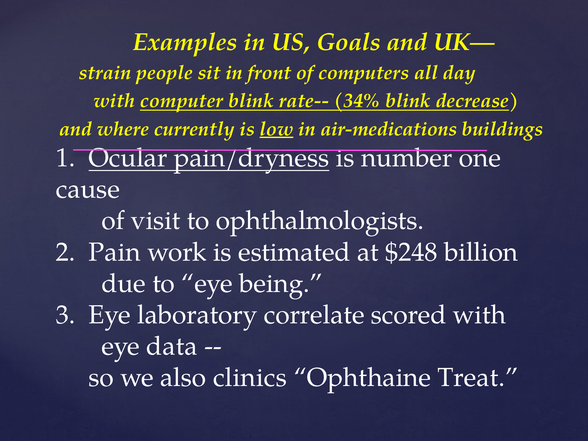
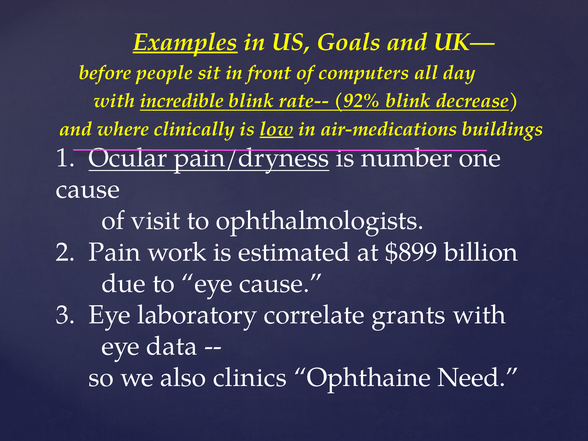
Examples underline: none -> present (185, 42)
strain: strain -> before (105, 73)
computer: computer -> incredible (182, 101)
34%: 34% -> 92% (357, 101)
currently: currently -> clinically (194, 129)
$248: $248 -> $899 (411, 252)
eye being: being -> cause (281, 283)
scored: scored -> grants (409, 315)
Treat: Treat -> Need (478, 378)
